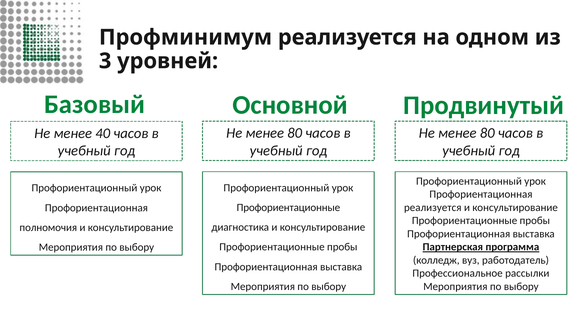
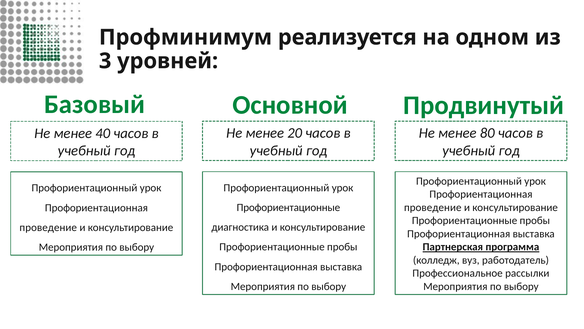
80: 80 -> 20 (295, 133)
реализуется: реализуется -> проведение (433, 207)
полномочия: полномочия -> проведение (48, 227)
